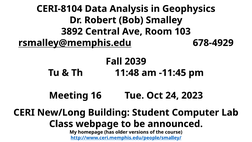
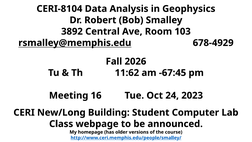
2039: 2039 -> 2026 (135, 61)
11:48: 11:48 -> 11:62 (127, 73)
-11:45: -11:45 -> -67:45 (172, 73)
